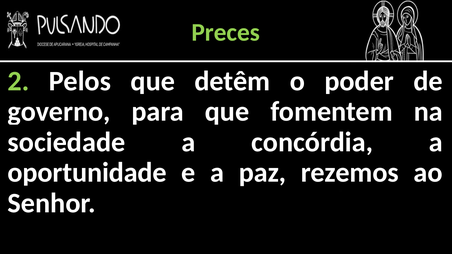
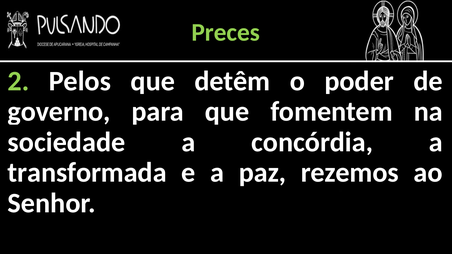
oportunidade: oportunidade -> transformada (87, 173)
